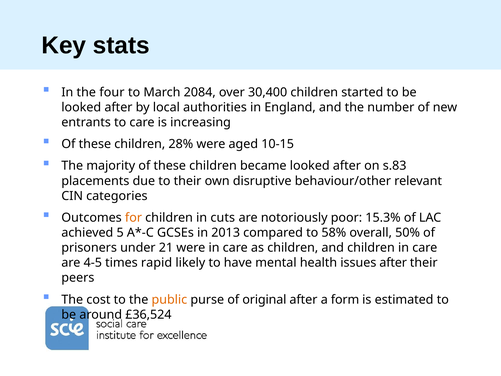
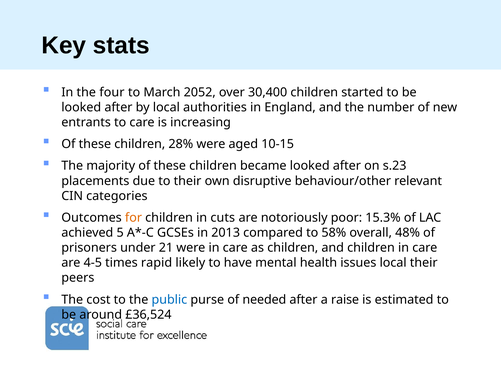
2084: 2084 -> 2052 (200, 92)
s.83: s.83 -> s.23 (395, 166)
50%: 50% -> 48% (408, 233)
issues after: after -> local (393, 263)
public colour: orange -> blue (169, 299)
original: original -> needed (264, 299)
form: form -> raise (345, 299)
